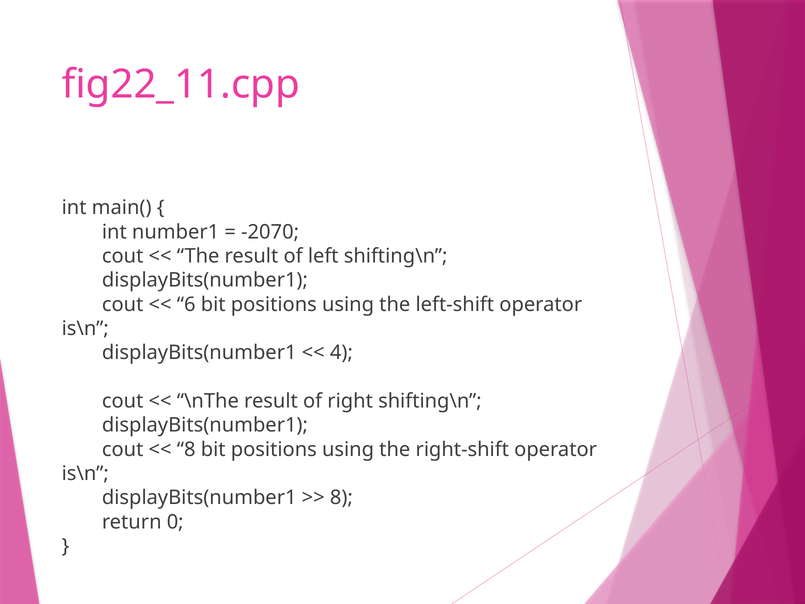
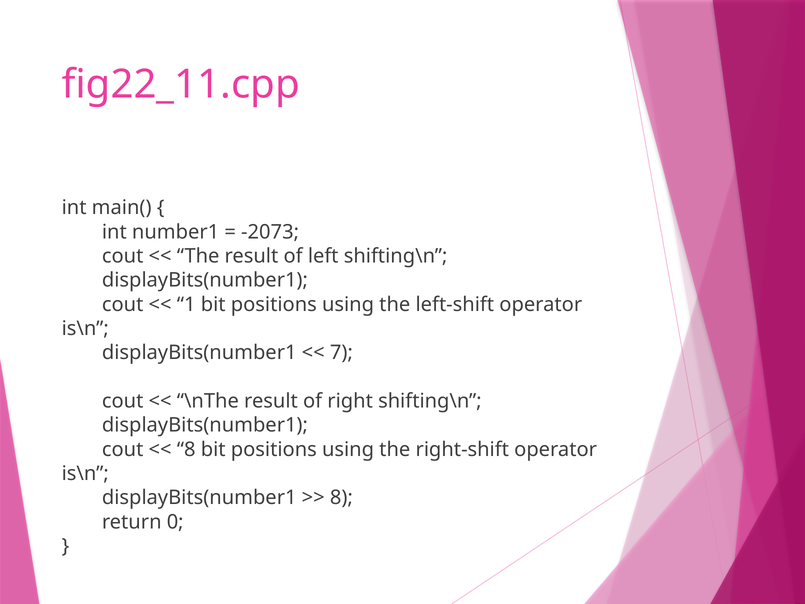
-2070: -2070 -> -2073 (270, 232)
6: 6 -> 1 (186, 304)
4: 4 -> 7 (341, 353)
